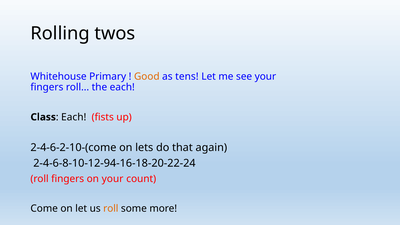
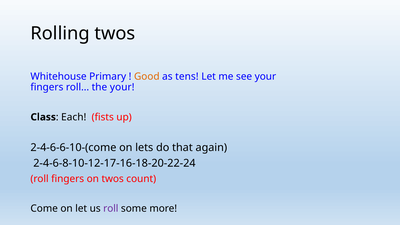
the each: each -> your (122, 87)
2-4-6-2-10-(come: 2-4-6-2-10-(come -> 2-4-6-6-10-(come (73, 147)
2-4-6-8-10-12-94-16-18-20-22-24: 2-4-6-8-10-12-94-16-18-20-22-24 -> 2-4-6-8-10-12-17-16-18-20-22-24 (114, 163)
on your: your -> twos (113, 179)
roll colour: orange -> purple (111, 209)
